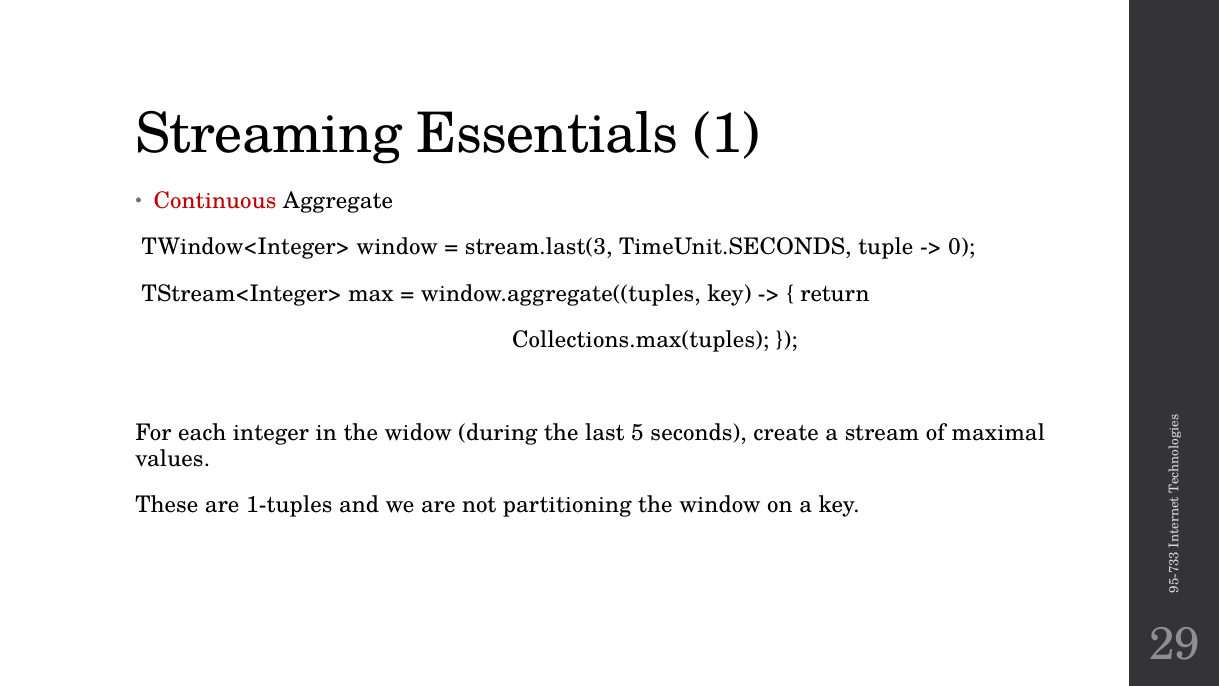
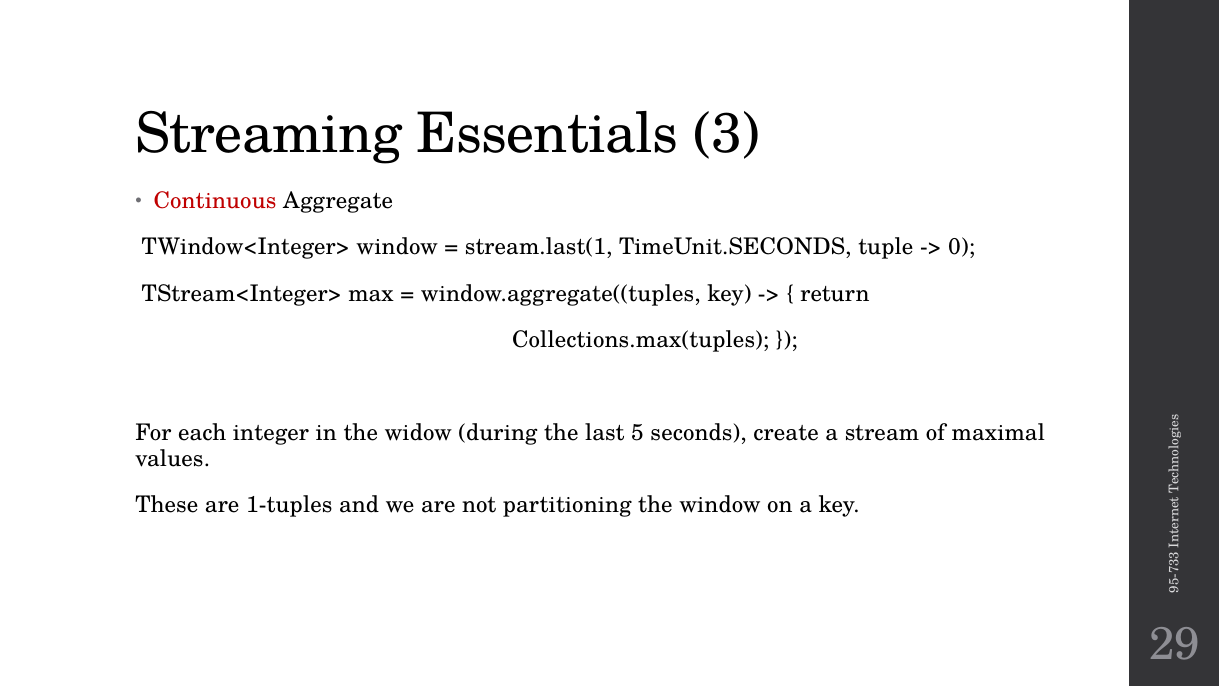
Essentials 1: 1 -> 3 (727, 134)
stream.last(3: stream.last(3 -> stream.last(1 (539, 247)
